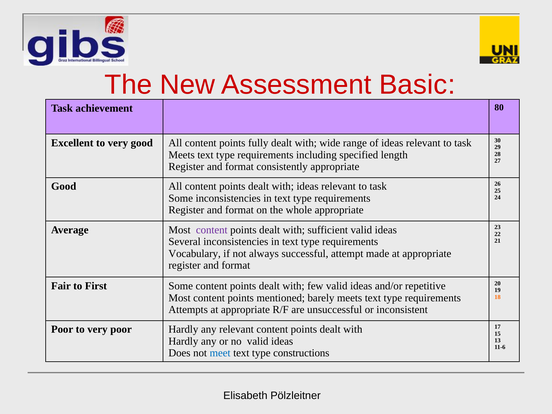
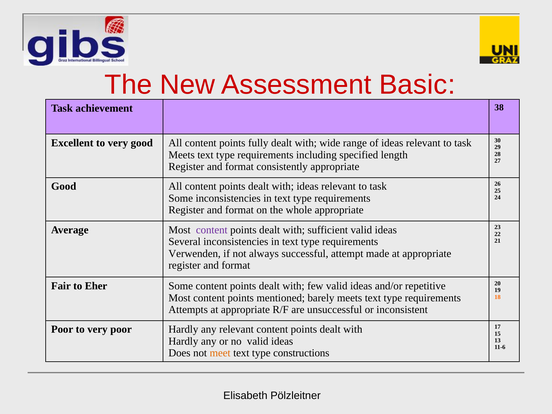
80: 80 -> 38 (499, 107)
Vocabulary: Vocabulary -> Verwenden (195, 254)
First: First -> Eher (96, 286)
meet colour: blue -> orange (220, 353)
